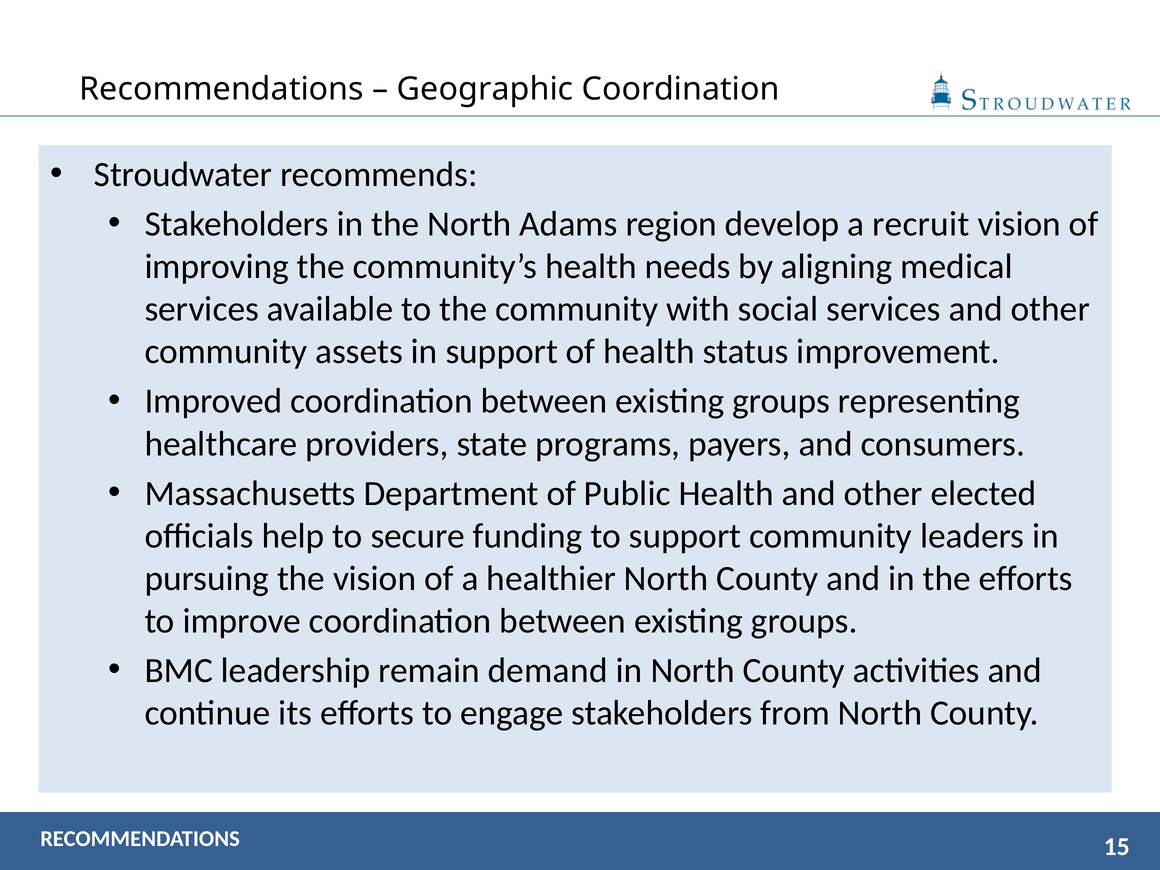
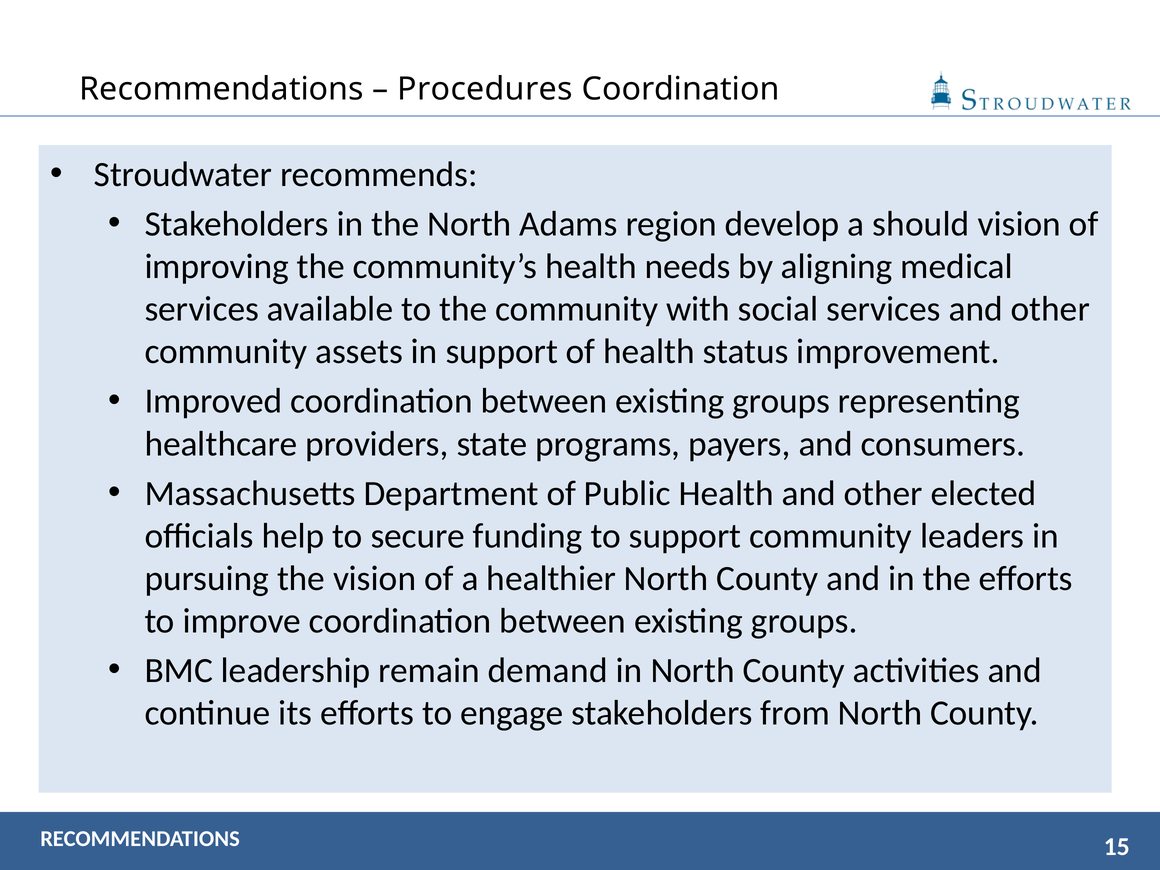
Geographic: Geographic -> Procedures (485, 89)
recruit: recruit -> should (921, 224)
